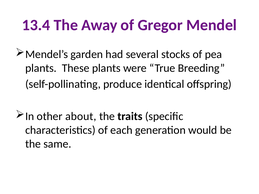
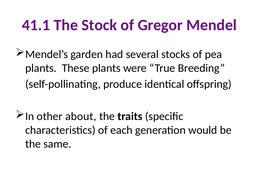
13.4: 13.4 -> 41.1 (36, 25)
Away: Away -> Stock (99, 25)
